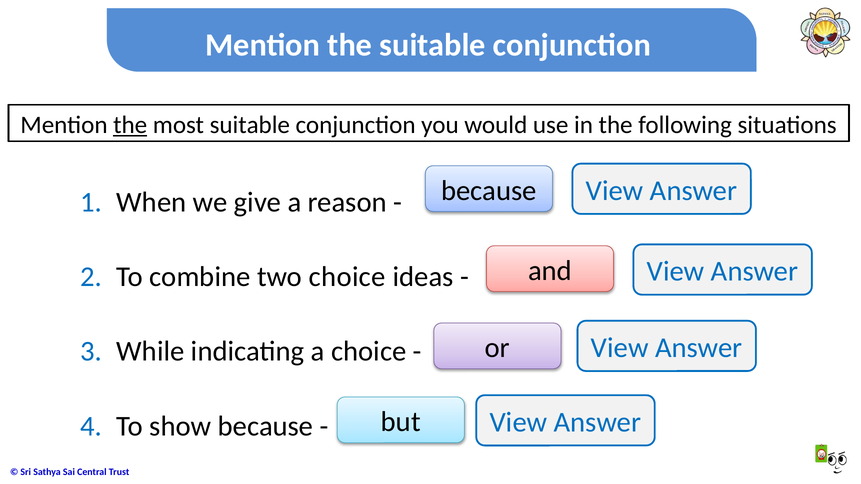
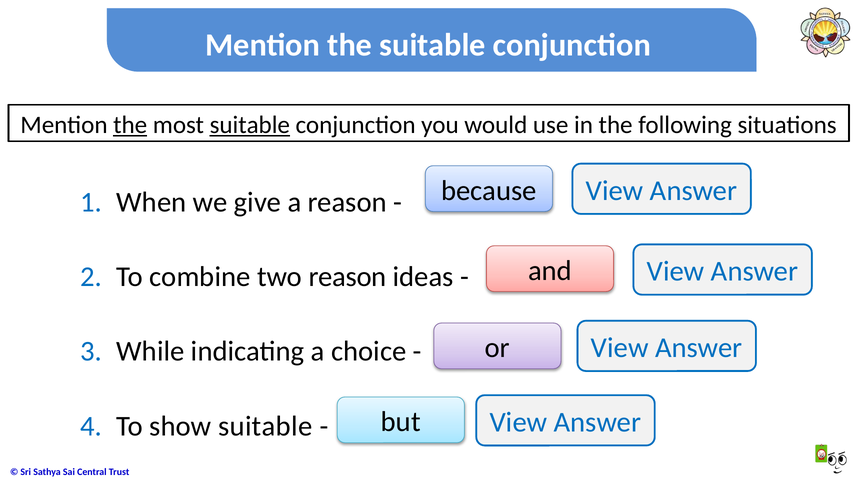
suitable underline: none -> present (250, 125)
two choice: choice -> reason (348, 277)
show because: because -> suitable (265, 426)
